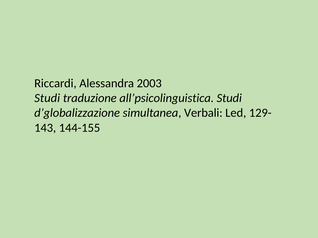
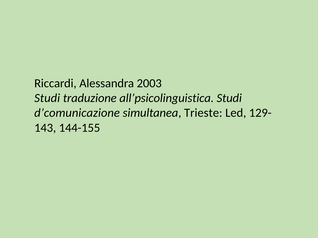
d’globalizzazione: d’globalizzazione -> d’comunicazione (77, 113)
Verbali: Verbali -> Trieste (203, 113)
